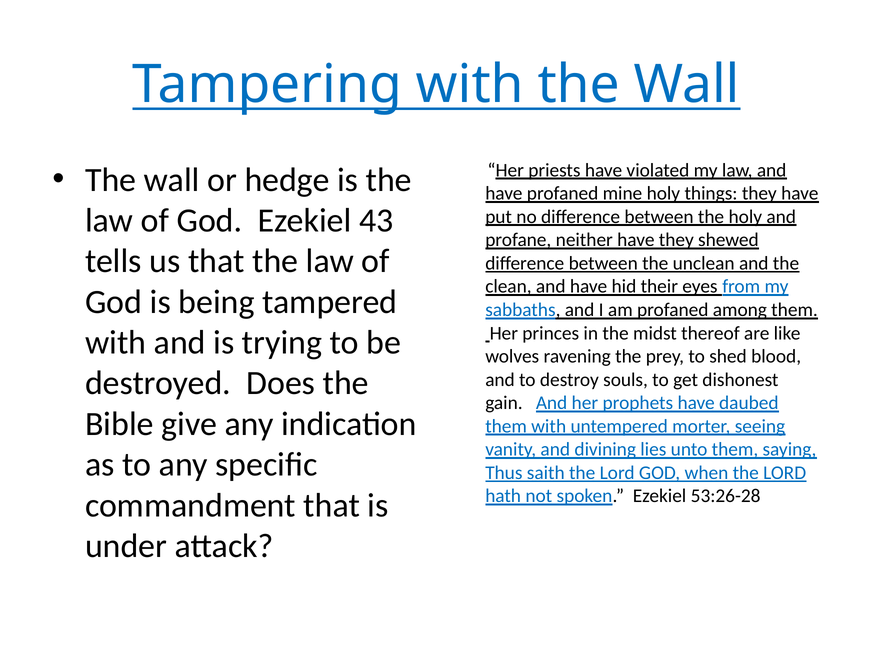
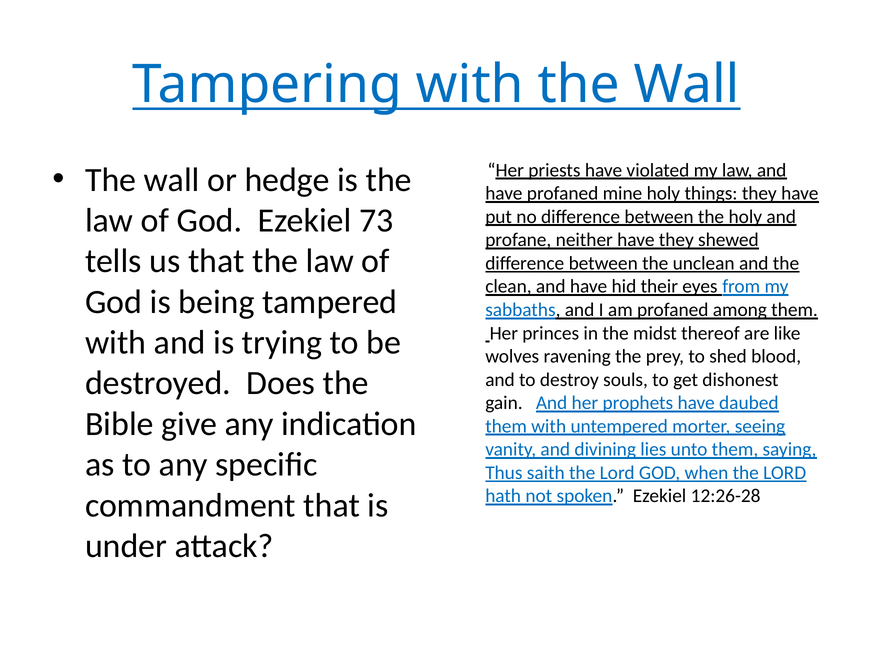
43: 43 -> 73 (376, 220)
53:26-28: 53:26-28 -> 12:26-28 (726, 496)
